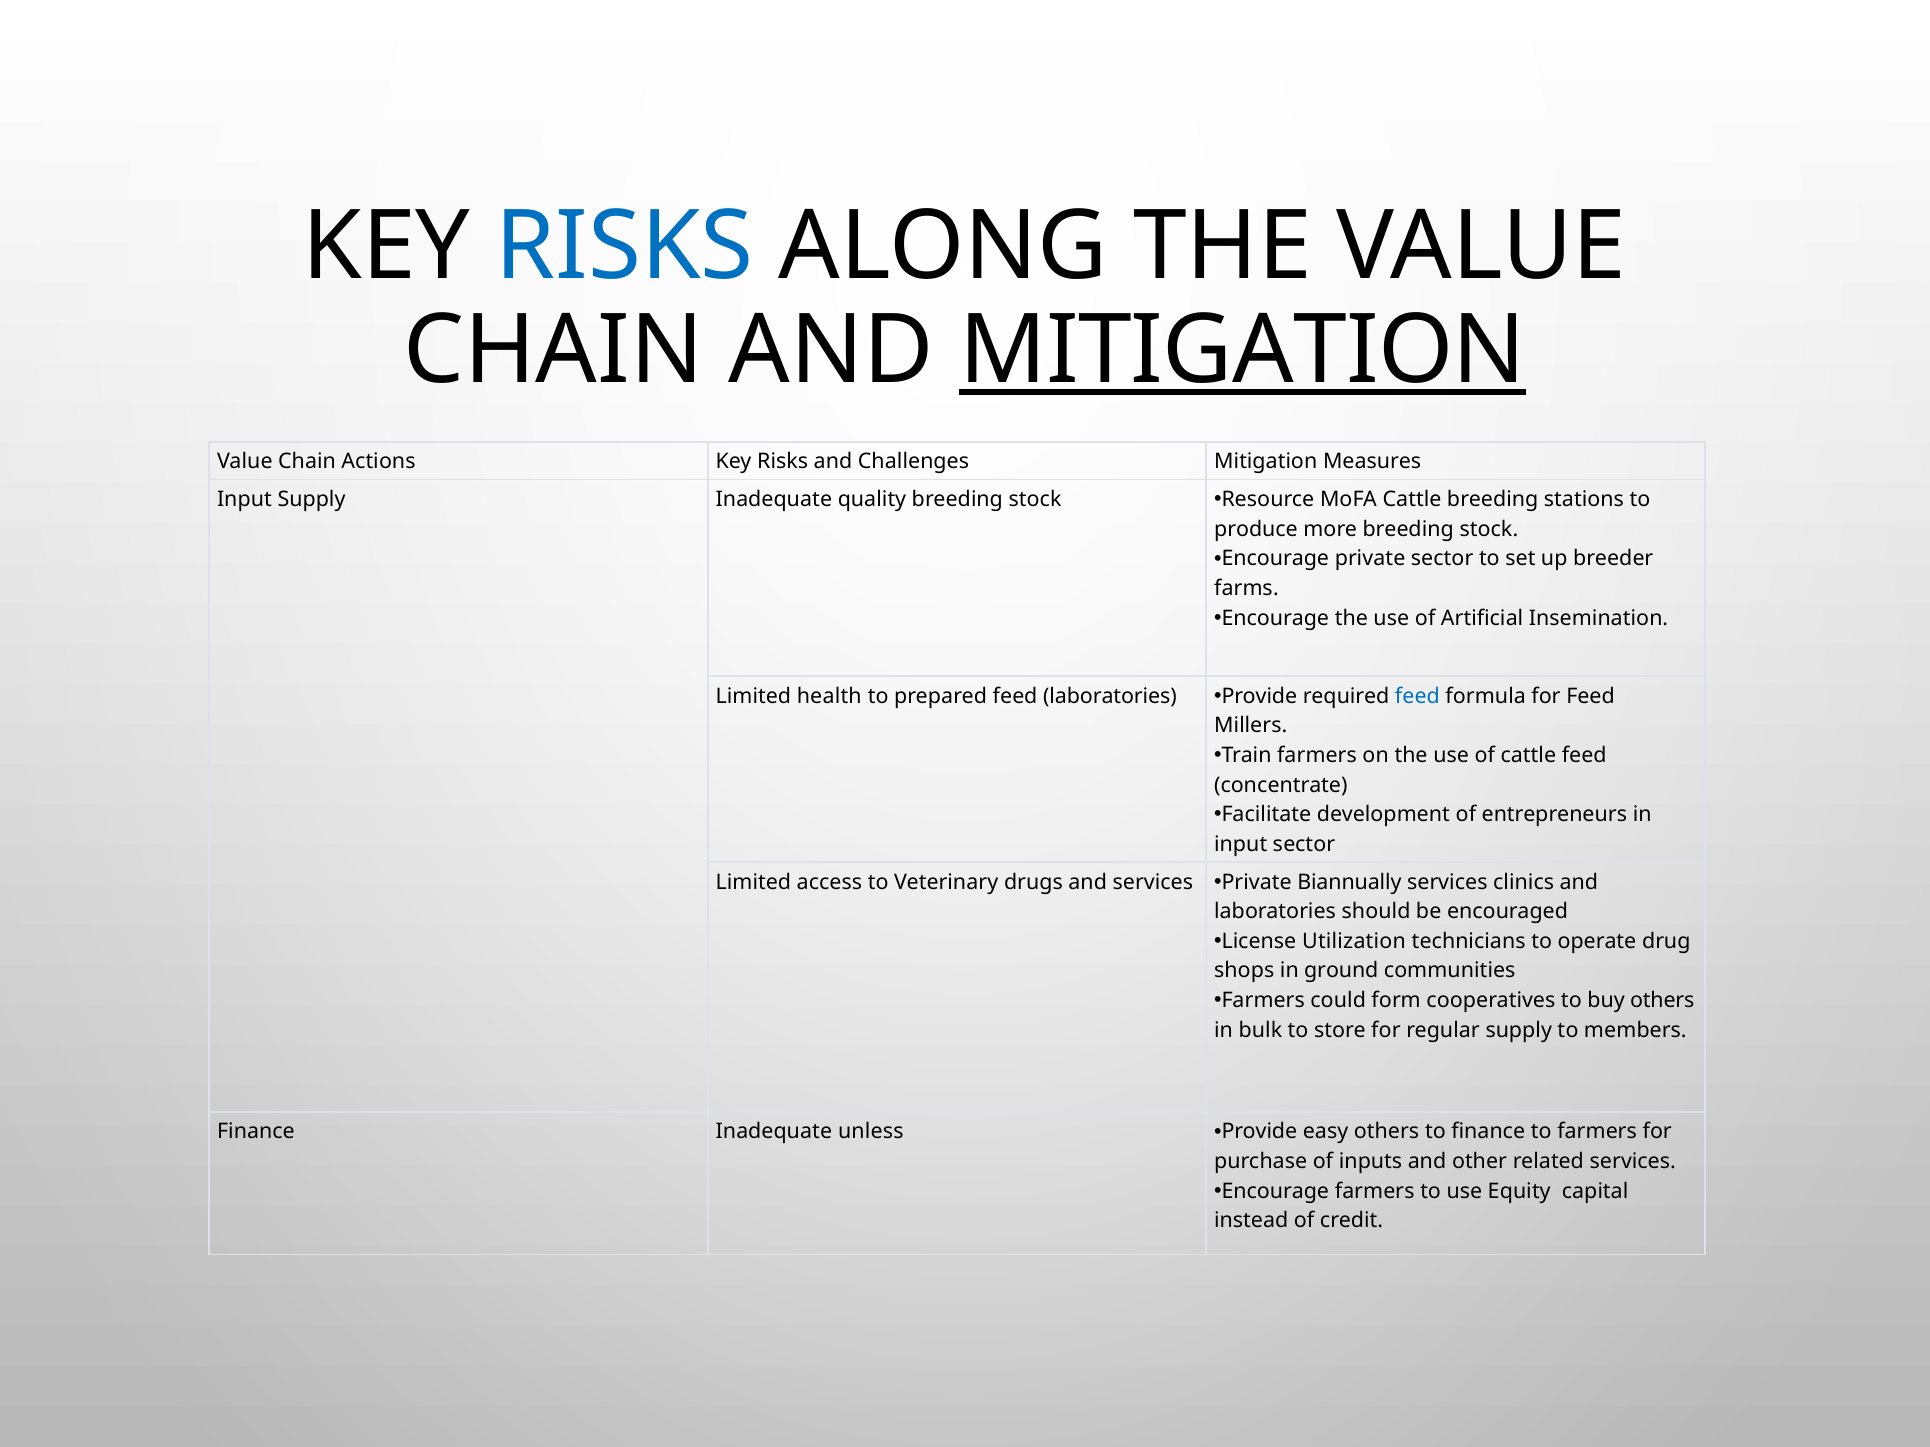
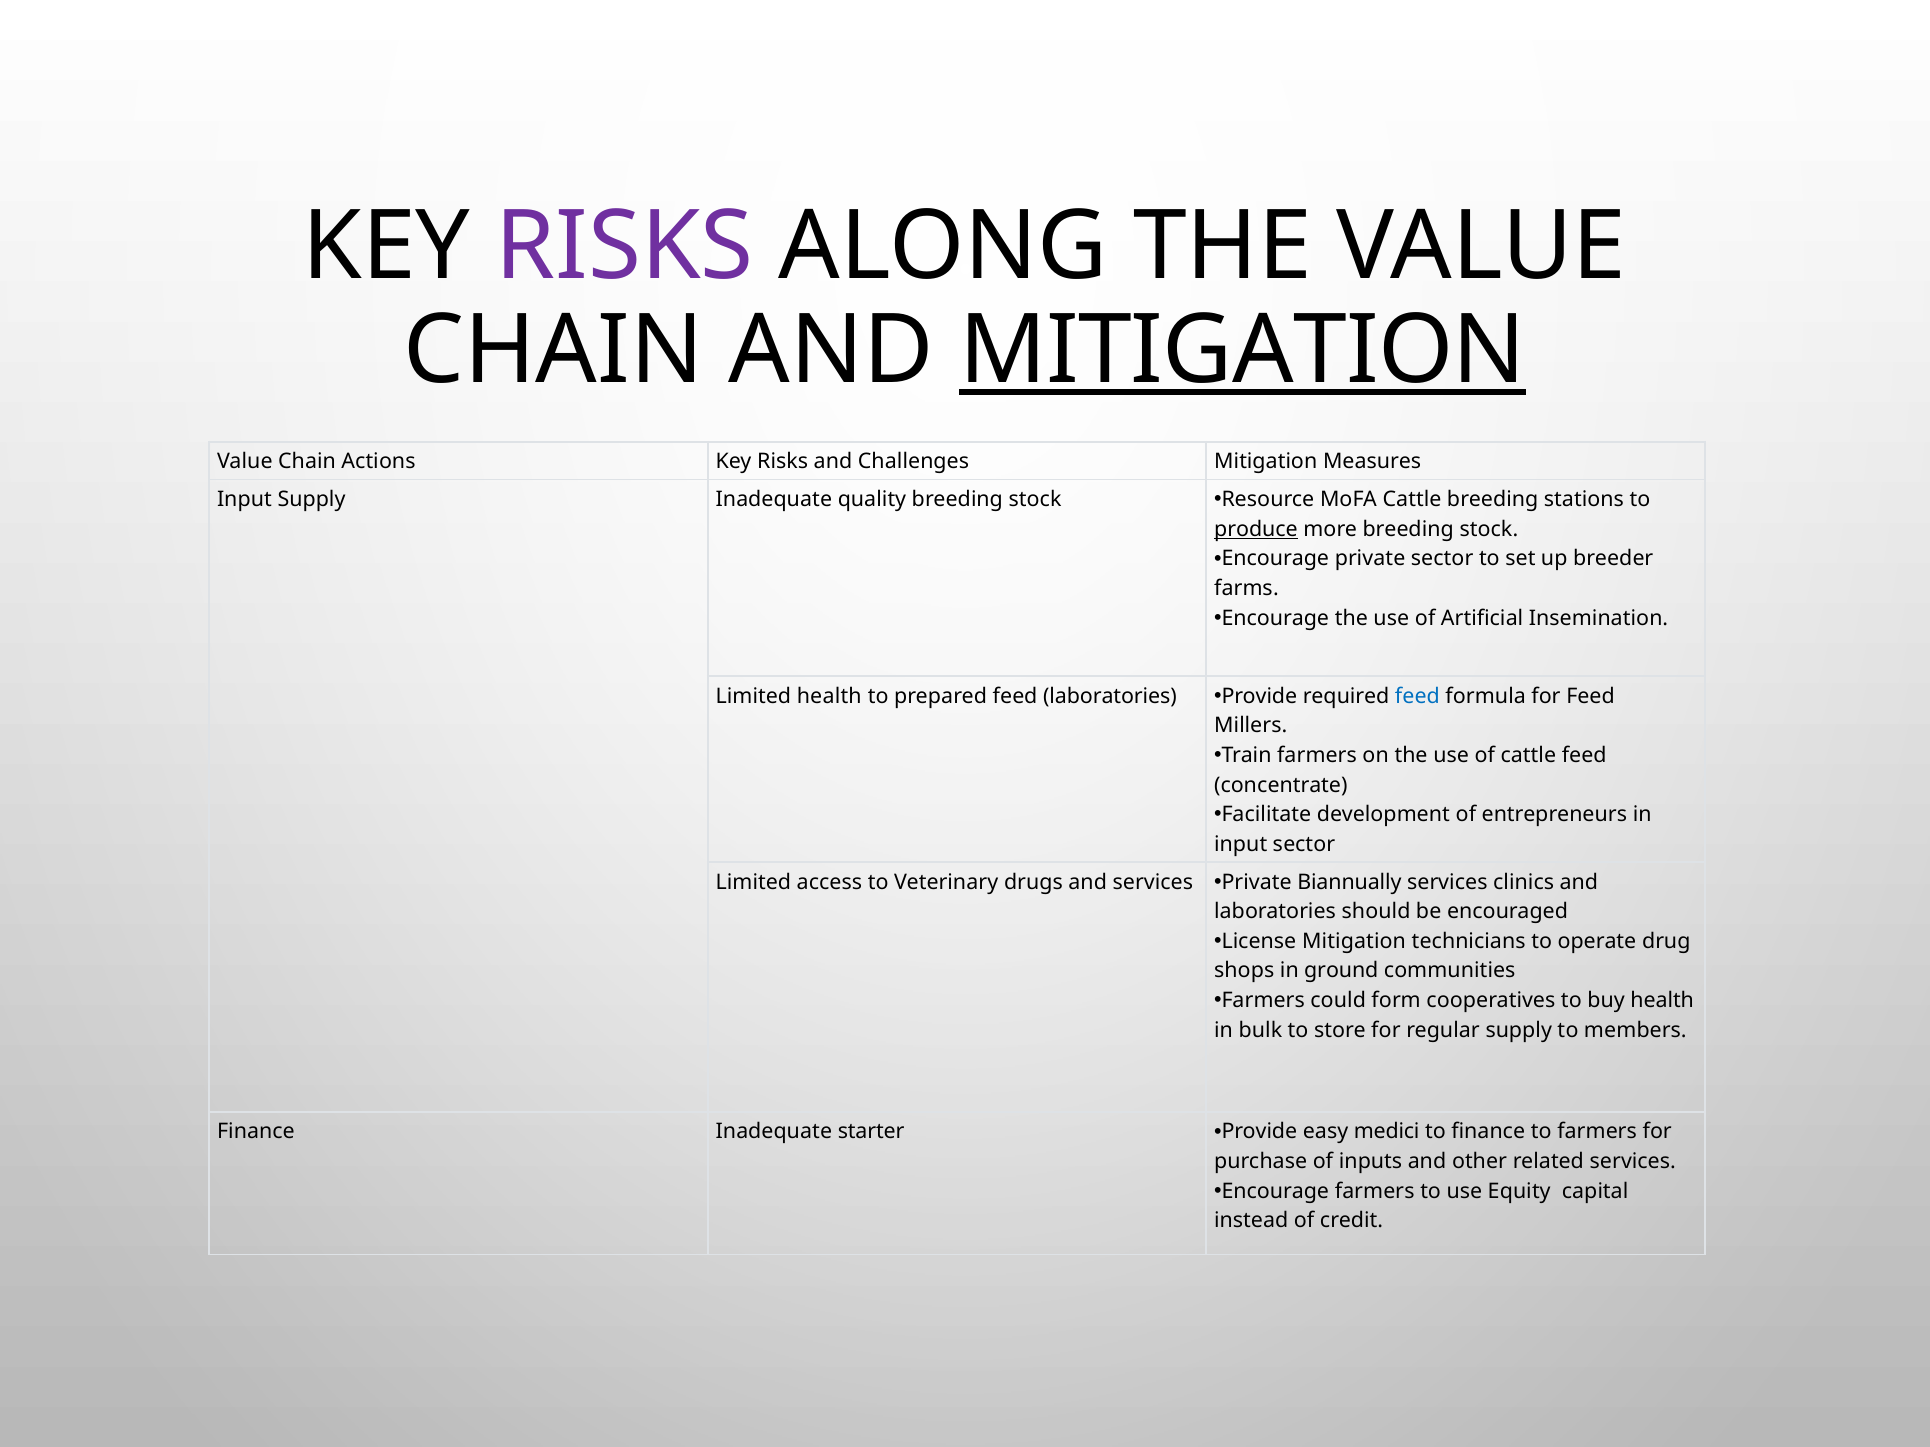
RISKS colour: blue -> purple (625, 246)
produce underline: none -> present (1256, 529)
License Utilization: Utilization -> Mitigation (1354, 942)
buy others: others -> health (1662, 1001)
unless: unless -> starter (871, 1132)
easy others: others -> medici (1387, 1132)
